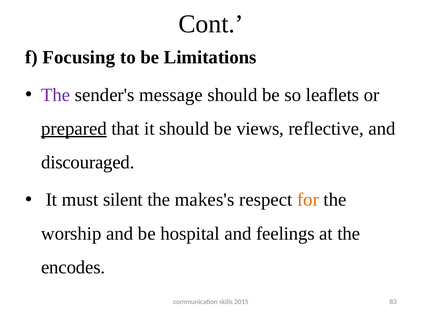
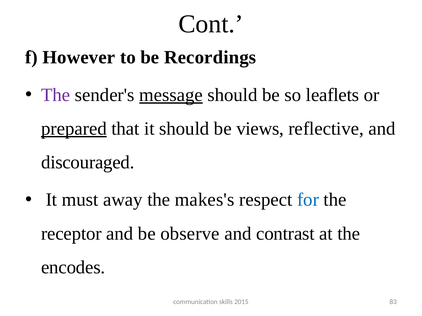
Focusing: Focusing -> However (79, 58)
Limitations: Limitations -> Recordings (210, 58)
message underline: none -> present (171, 95)
silent: silent -> away (123, 200)
for colour: orange -> blue (308, 200)
worship: worship -> receptor (71, 234)
hospital: hospital -> observe (190, 234)
feelings: feelings -> contrast (285, 234)
